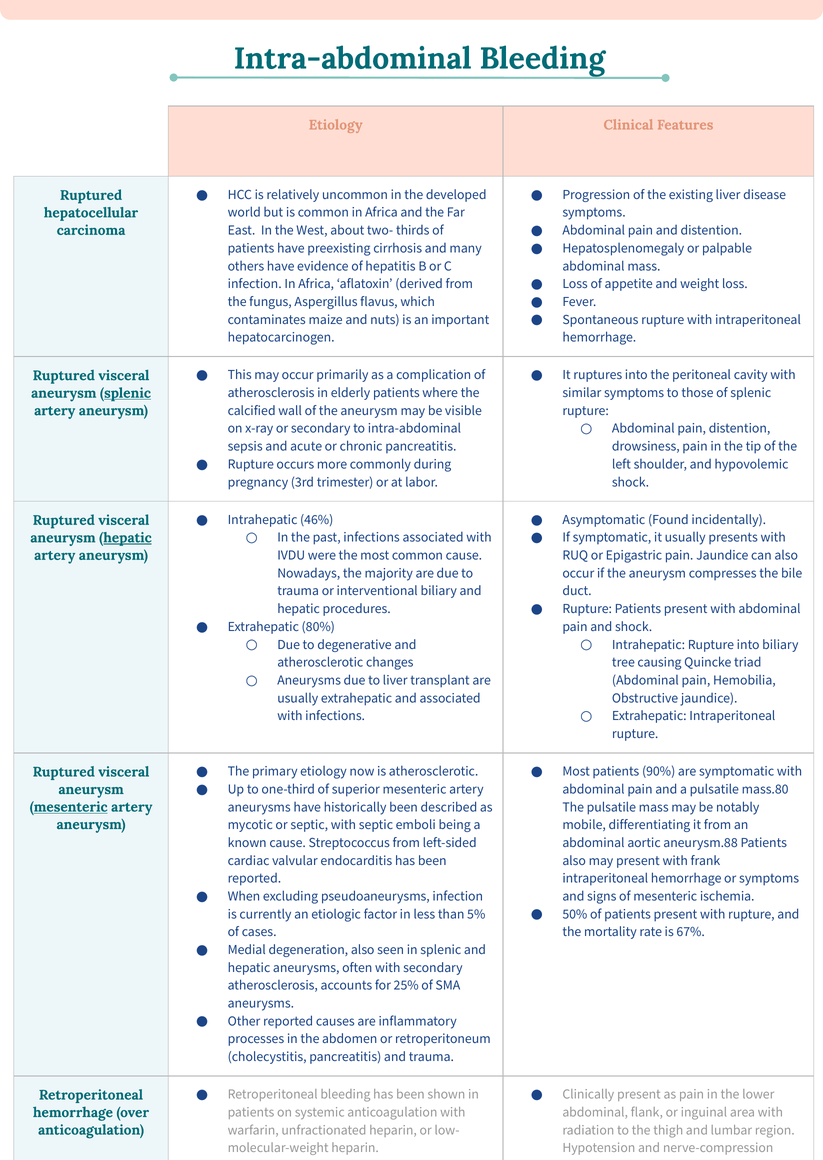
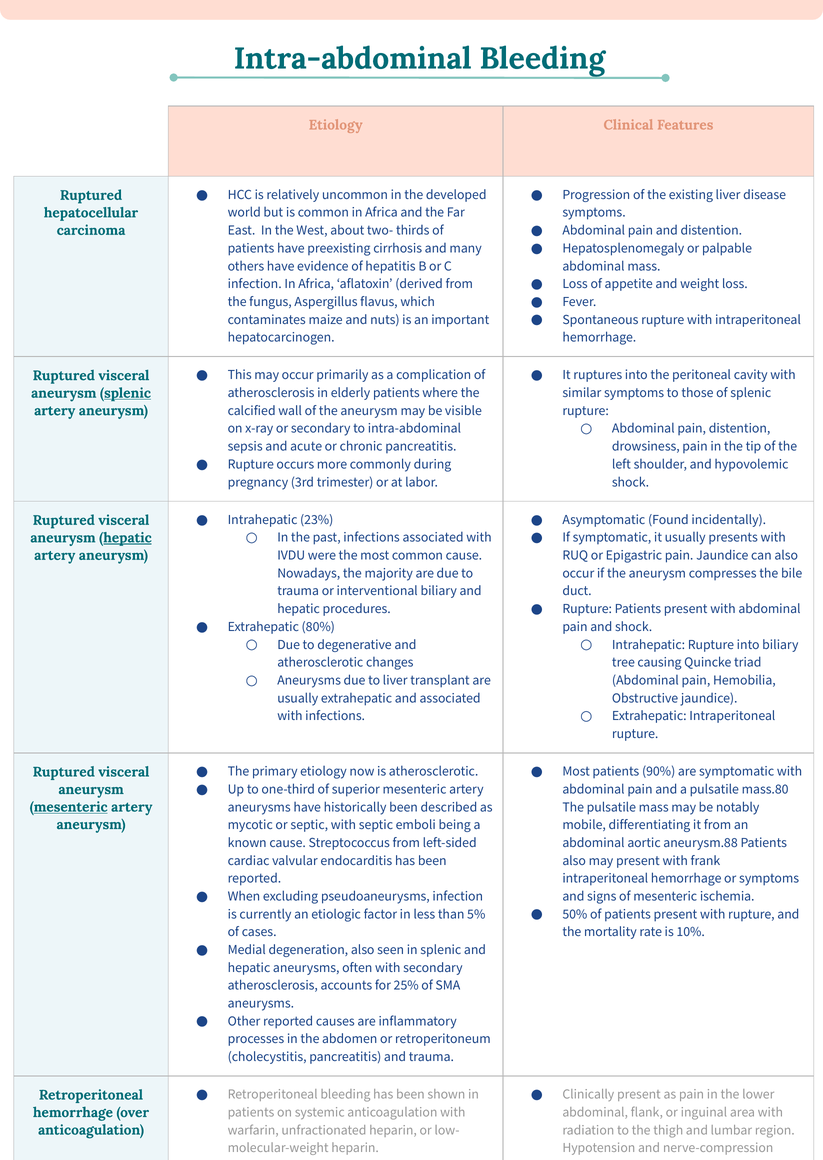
46%: 46% -> 23% (317, 520)
67%: 67% -> 10% (691, 932)
